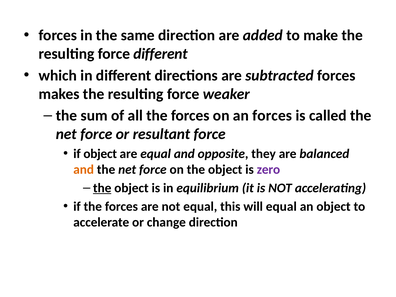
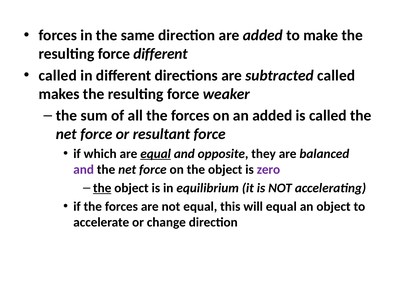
which: which -> called (58, 75)
subtracted forces: forces -> called (336, 75)
an forces: forces -> added (272, 116)
if object: object -> which (100, 154)
equal underline: none -> present (156, 154)
and colour: orange -> purple (84, 170)
